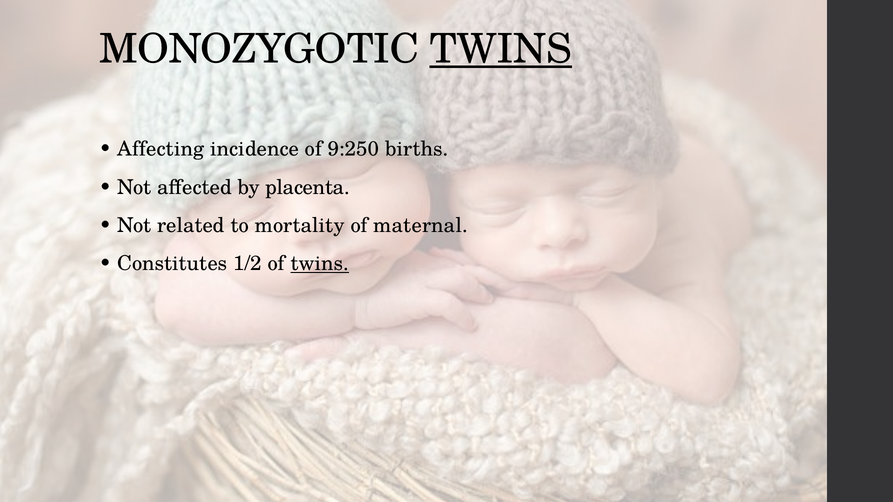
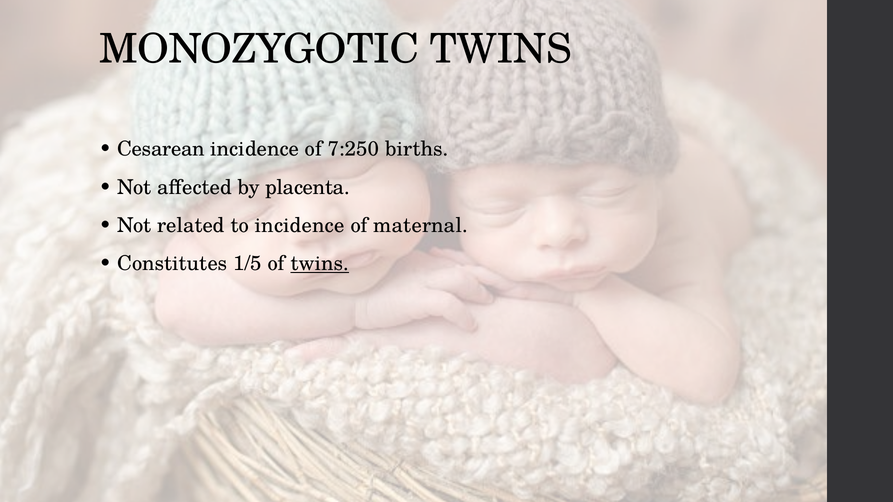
TWINS underline: present -> none (501, 49)
Affecting: Affecting -> Cesarean (161, 149)
9:250: 9:250 -> 7:250 (353, 149)
to mortality: mortality -> incidence (300, 226)
1/2: 1/2 -> 1/5 (247, 264)
